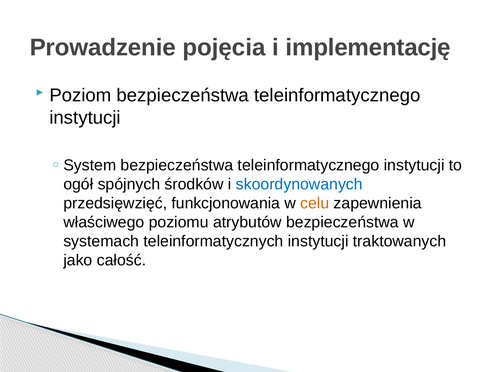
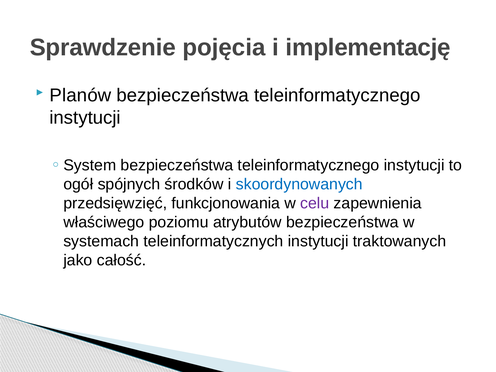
Prowadzenie: Prowadzenie -> Sprawdzenie (103, 48)
Poziom: Poziom -> Planów (80, 95)
celu colour: orange -> purple (315, 203)
